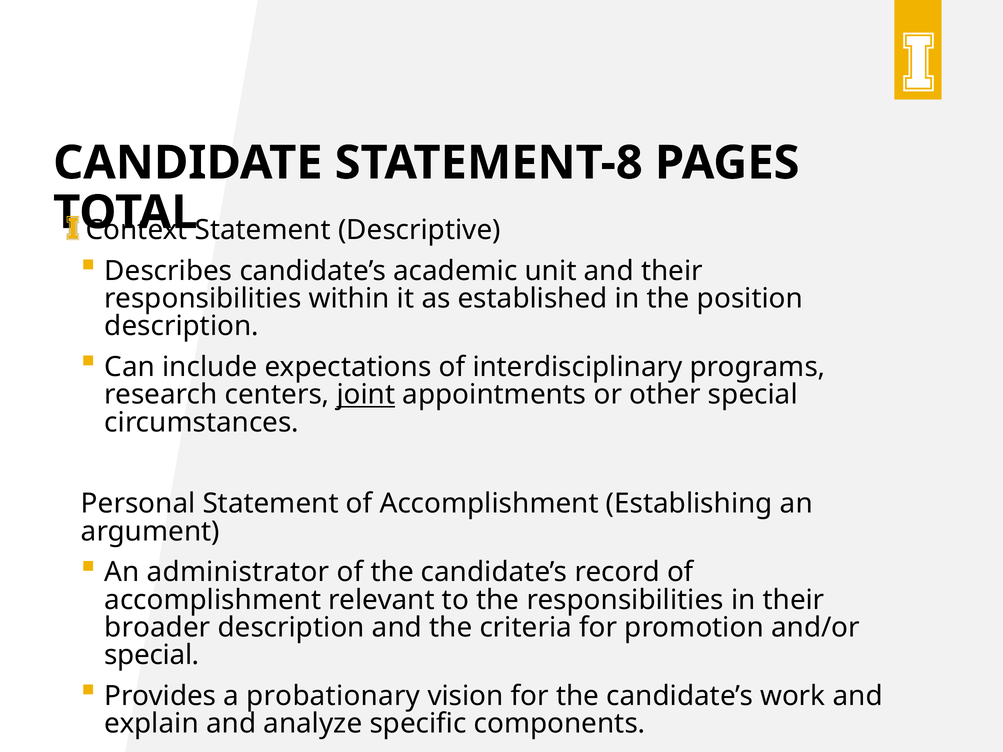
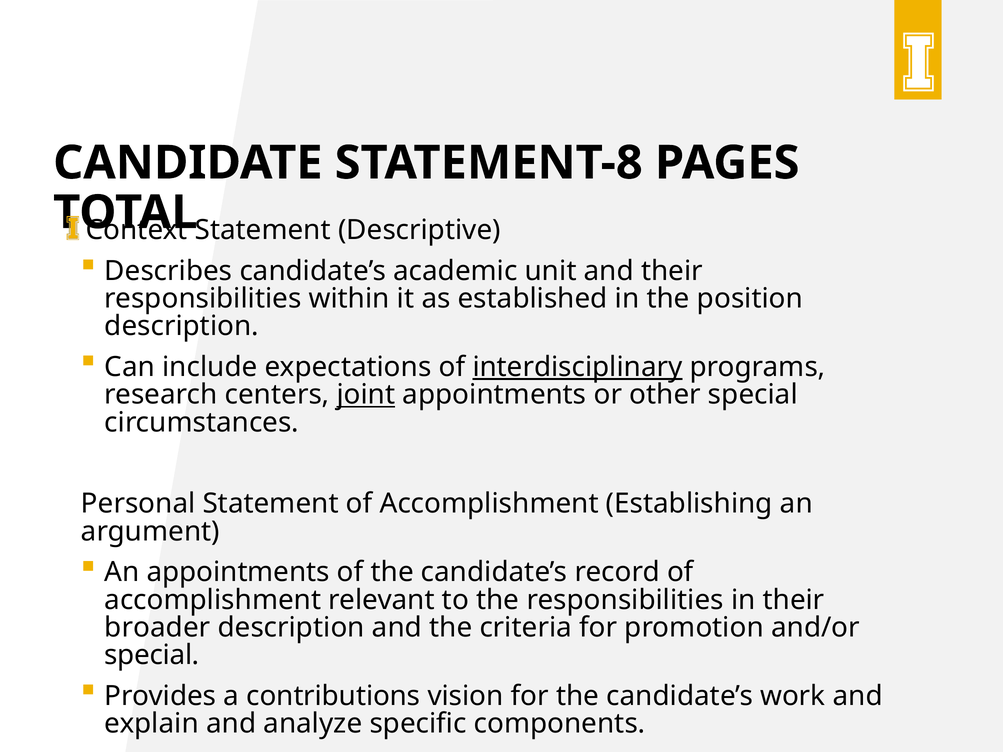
interdisciplinary underline: none -> present (577, 367)
An administrator: administrator -> appointments (238, 572)
probationary: probationary -> contributions (333, 696)
